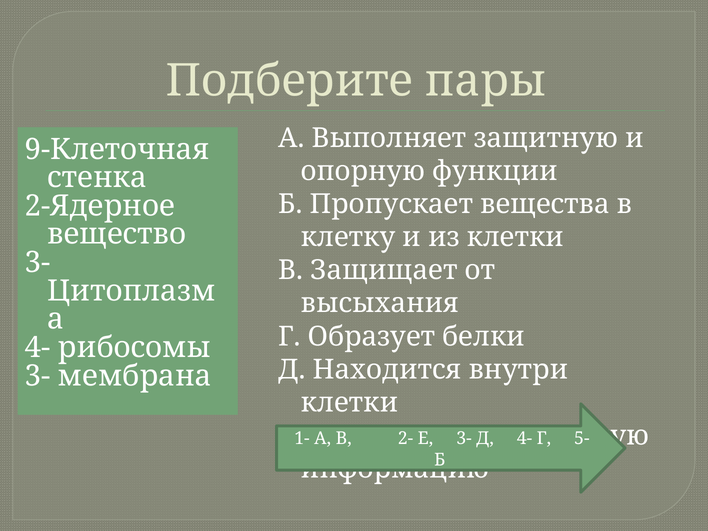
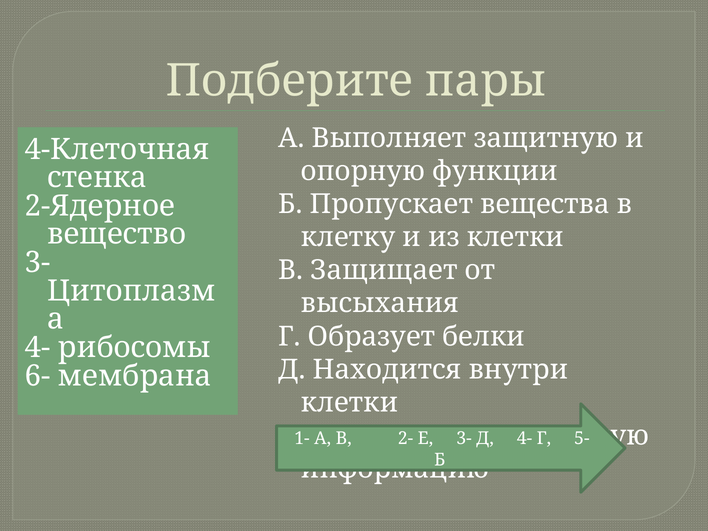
9-Клеточная: 9-Клеточная -> 4-Клеточная (117, 149)
3-: 3- -> 6- (37, 376)
